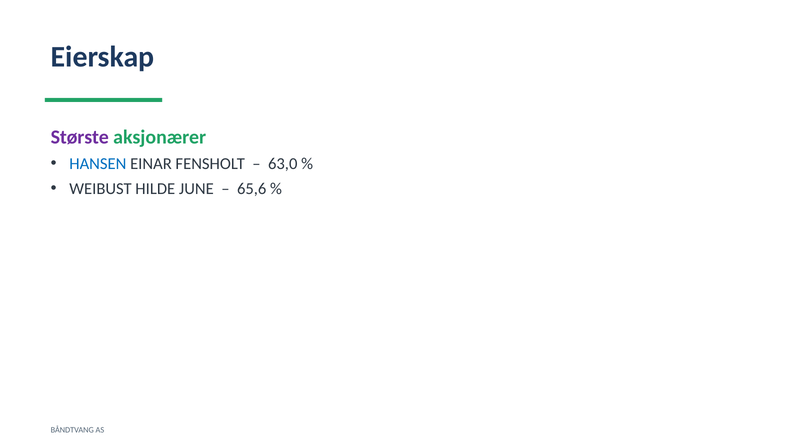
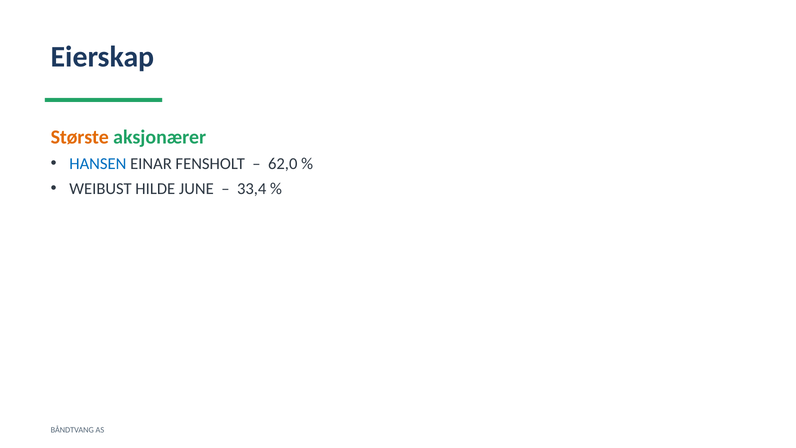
Største colour: purple -> orange (80, 137)
63,0: 63,0 -> 62,0 (283, 164)
65,6: 65,6 -> 33,4 (252, 189)
